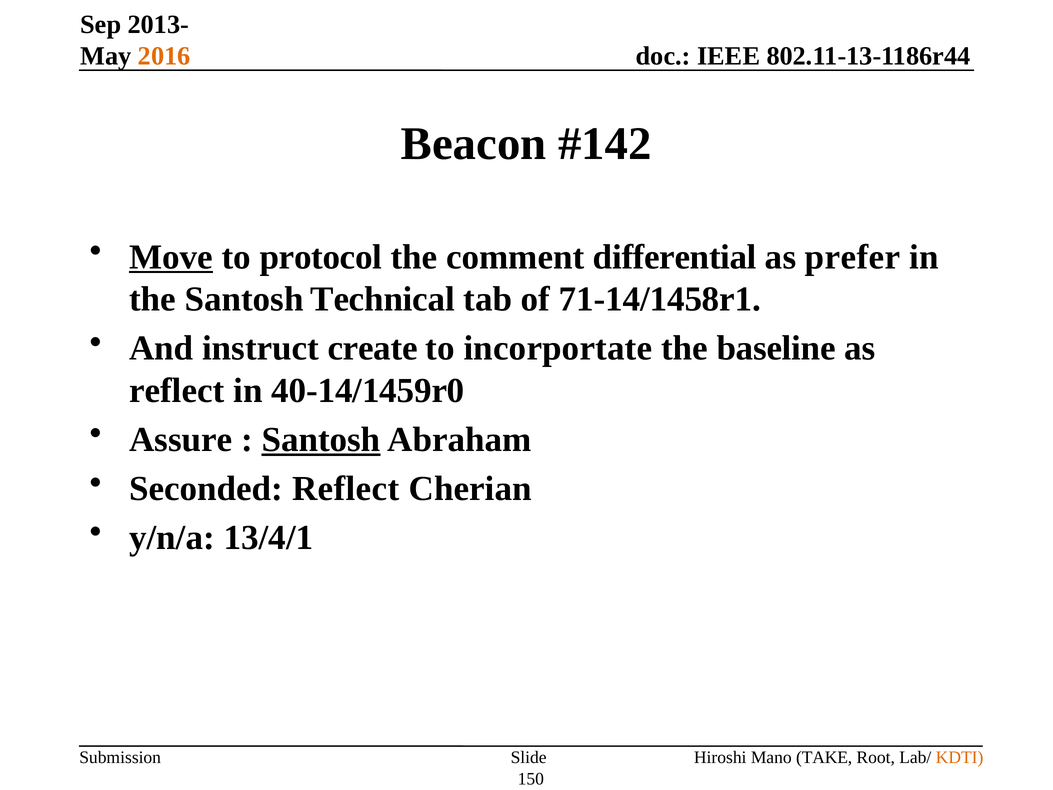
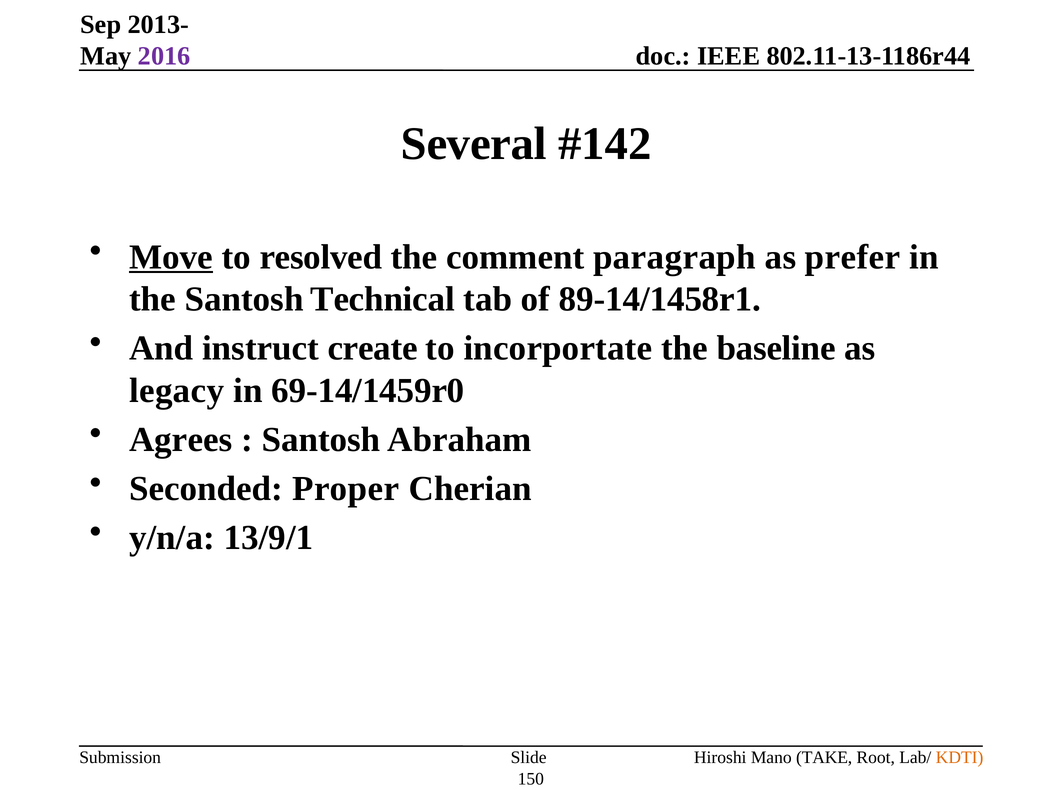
2016 colour: orange -> purple (164, 56)
Beacon: Beacon -> Several (474, 144)
protocol: protocol -> resolved (321, 257)
differential: differential -> paragraph (674, 257)
71-14/1458r1: 71-14/1458r1 -> 89-14/1458r1 (660, 299)
reflect: reflect -> legacy (177, 390)
40-14/1459r0: 40-14/1459r0 -> 69-14/1459r0 (368, 390)
Assure: Assure -> Agrees (181, 439)
Santosh underline: present -> none (321, 439)
Seconded Reflect: Reflect -> Proper (346, 489)
13/4/1: 13/4/1 -> 13/9/1 (268, 538)
